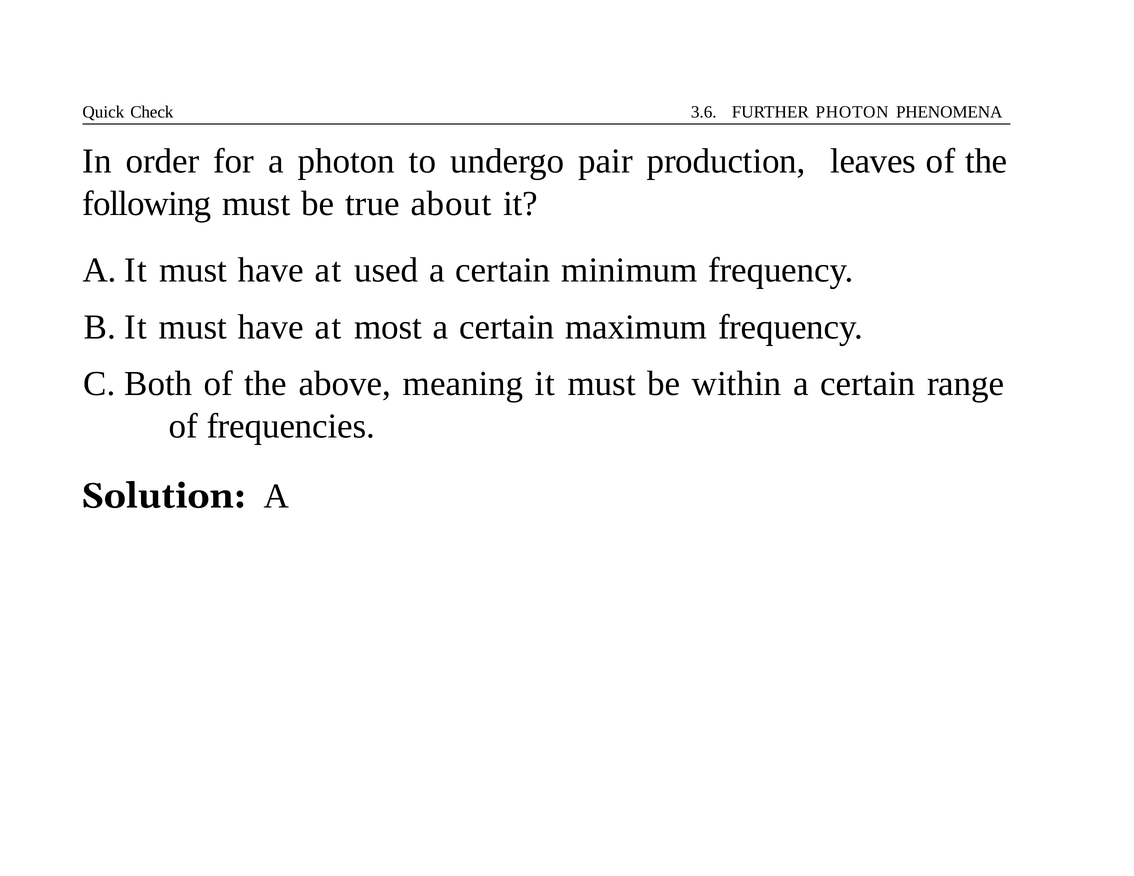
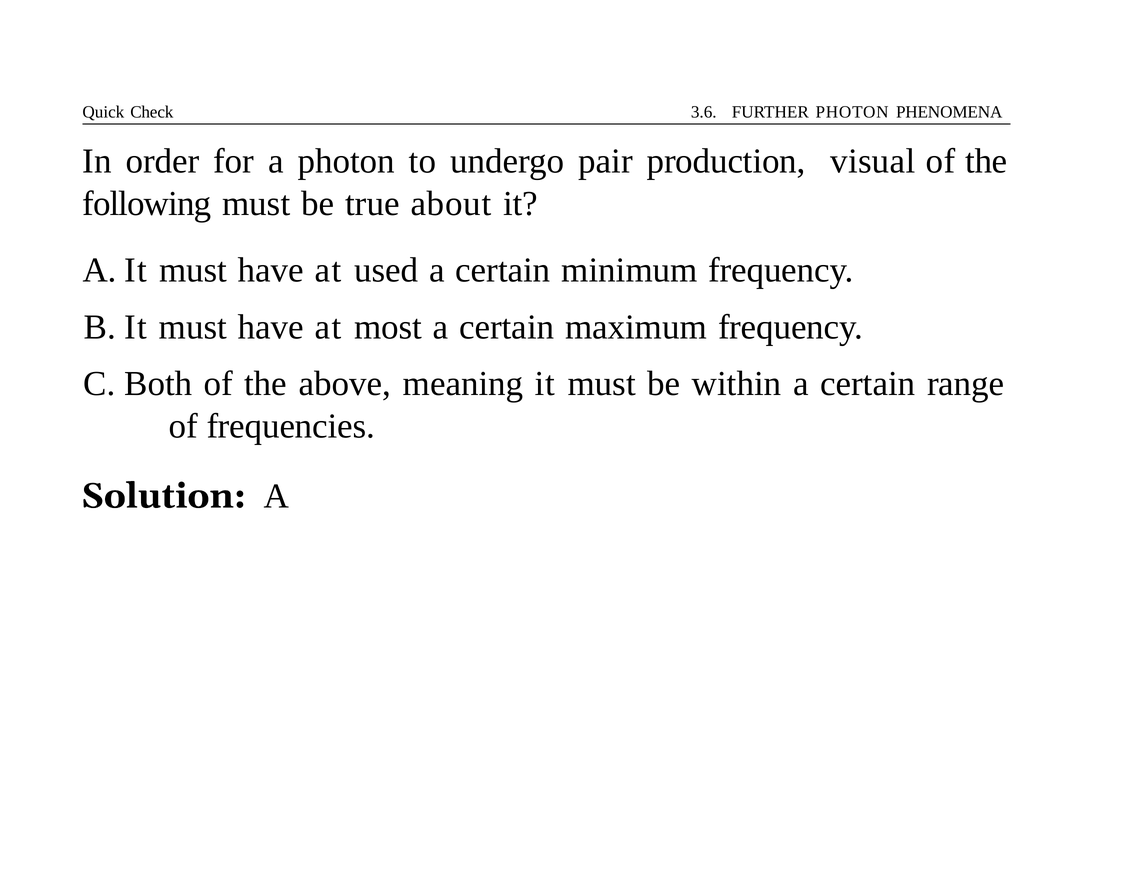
leaves: leaves -> visual (873, 161)
